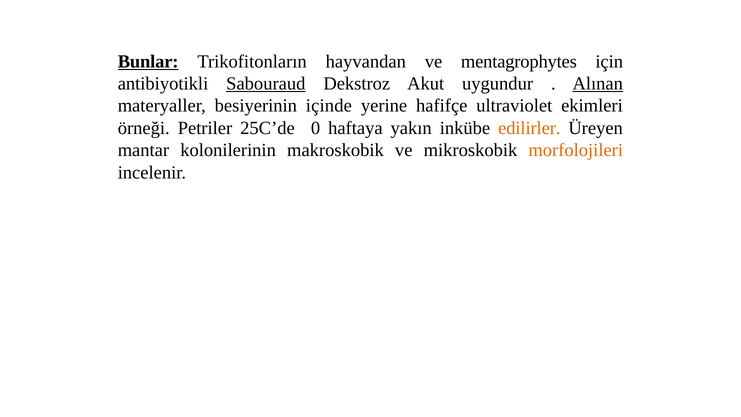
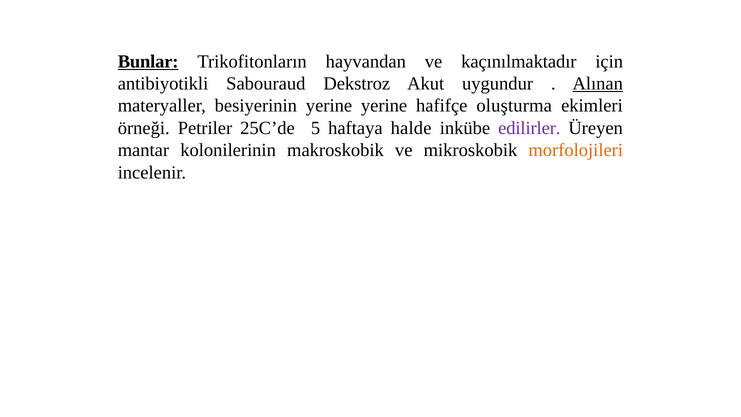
mentagrophytes: mentagrophytes -> kaçınılmaktadır (519, 61)
Sabouraud underline: present -> none (266, 84)
besiyerinin içinde: içinde -> yerine (329, 106)
ultraviolet: ultraviolet -> oluşturma (514, 106)
0: 0 -> 5 (316, 128)
yakın: yakın -> halde (411, 128)
edilirler colour: orange -> purple (529, 128)
